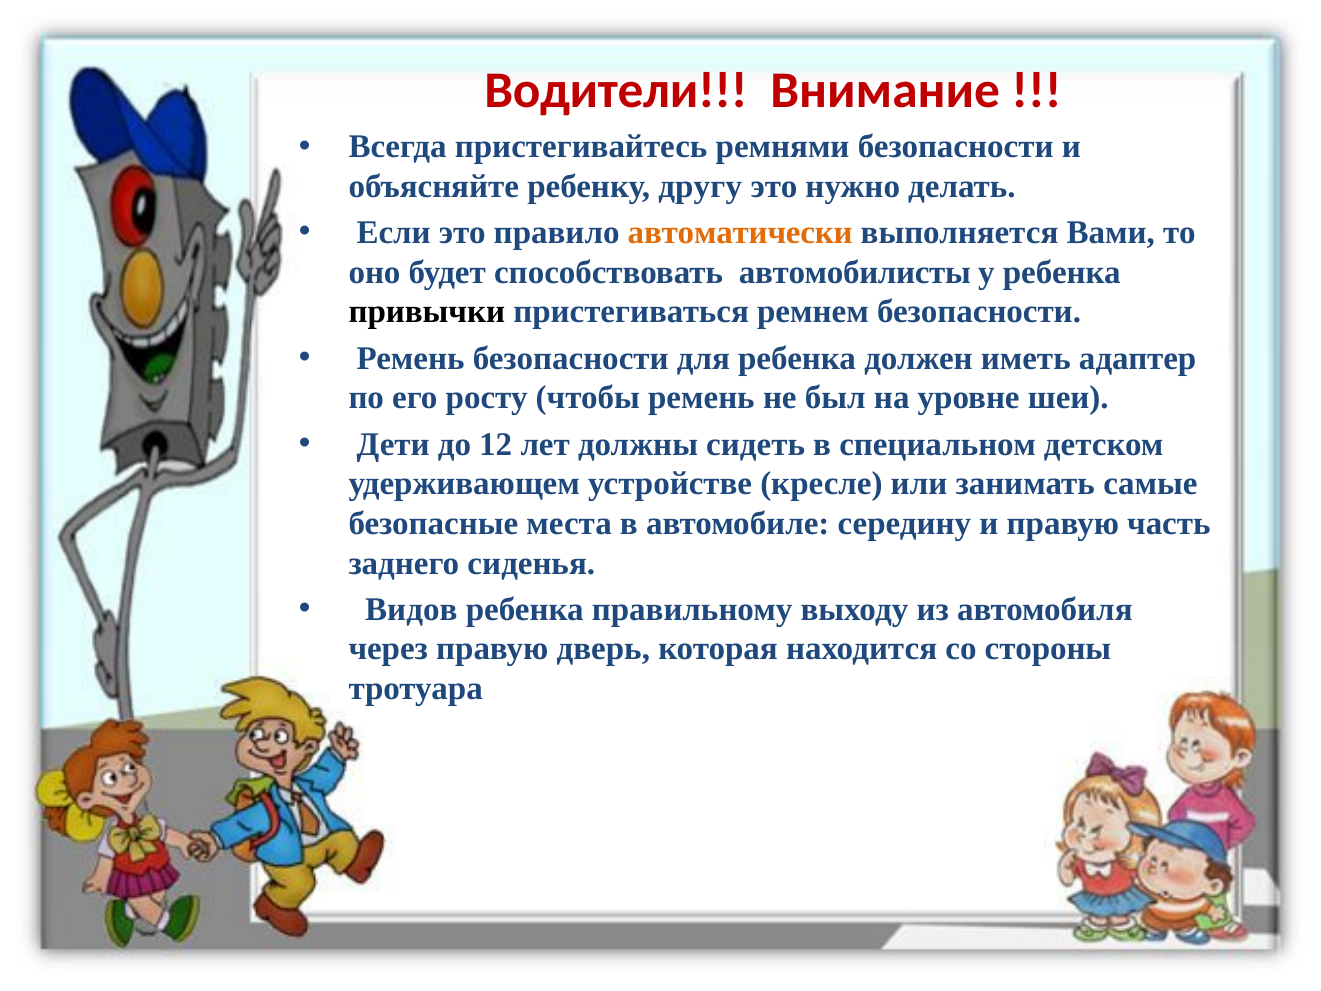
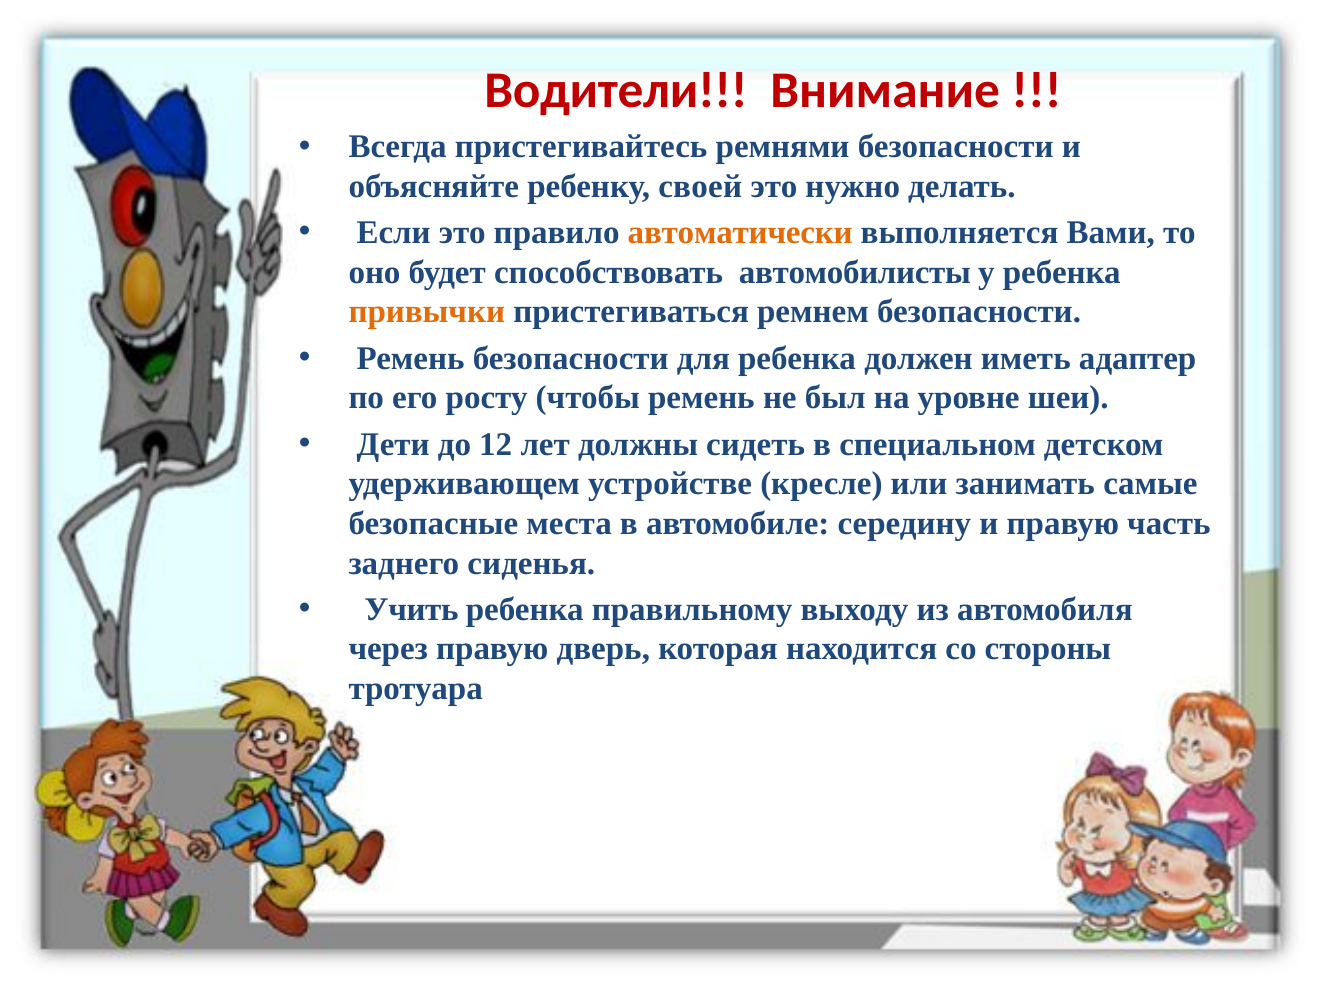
другу: другу -> своей (700, 186)
привычки colour: black -> orange (427, 312)
Видов: Видов -> Учить (411, 609)
